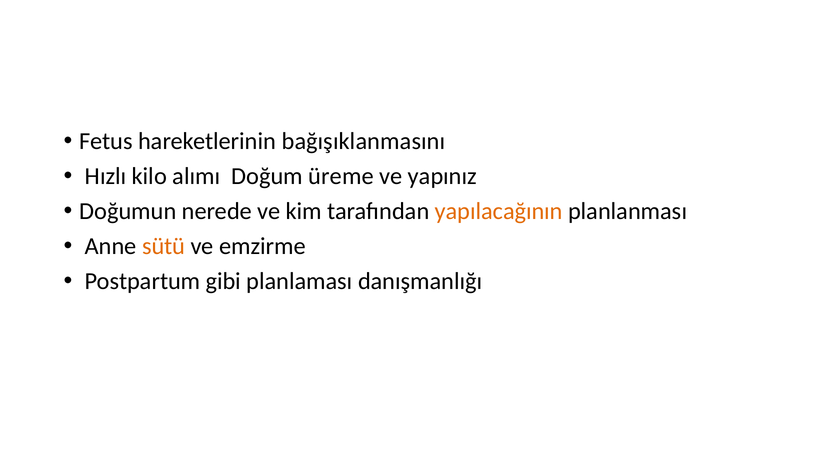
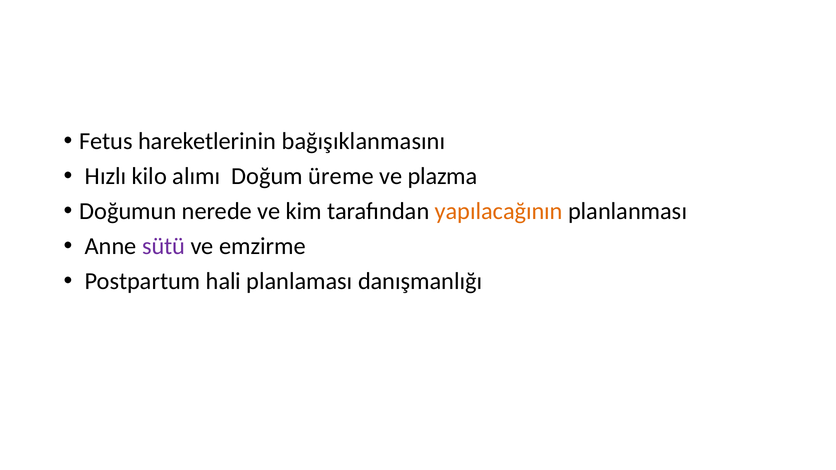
yapınız: yapınız -> plazma (443, 176)
sütü colour: orange -> purple (164, 247)
gibi: gibi -> hali (223, 282)
